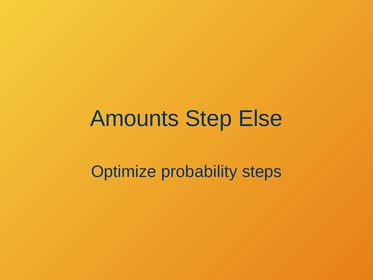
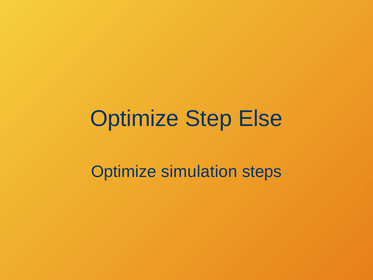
Amounts: Amounts -> Optimize (135, 118)
probability: probability -> simulation (199, 171)
